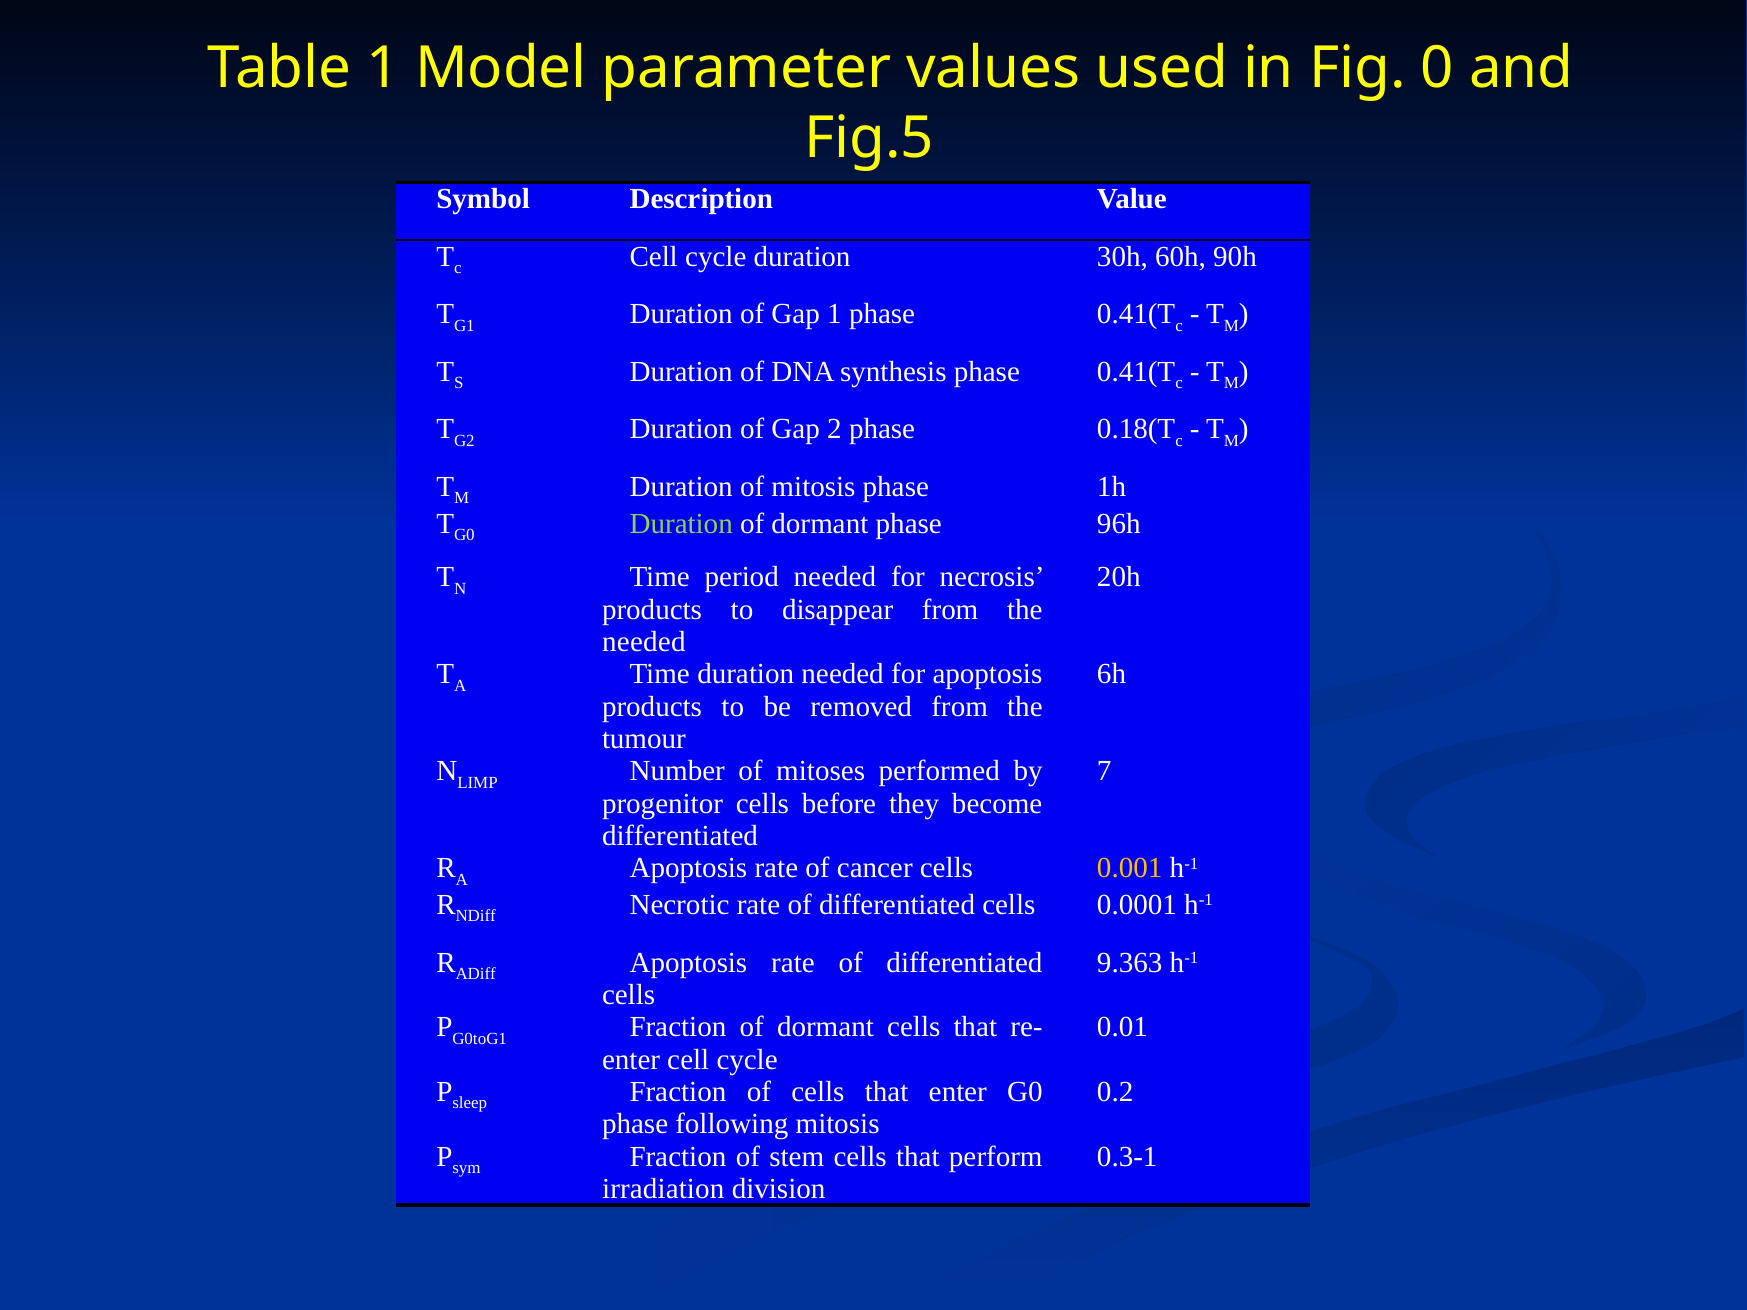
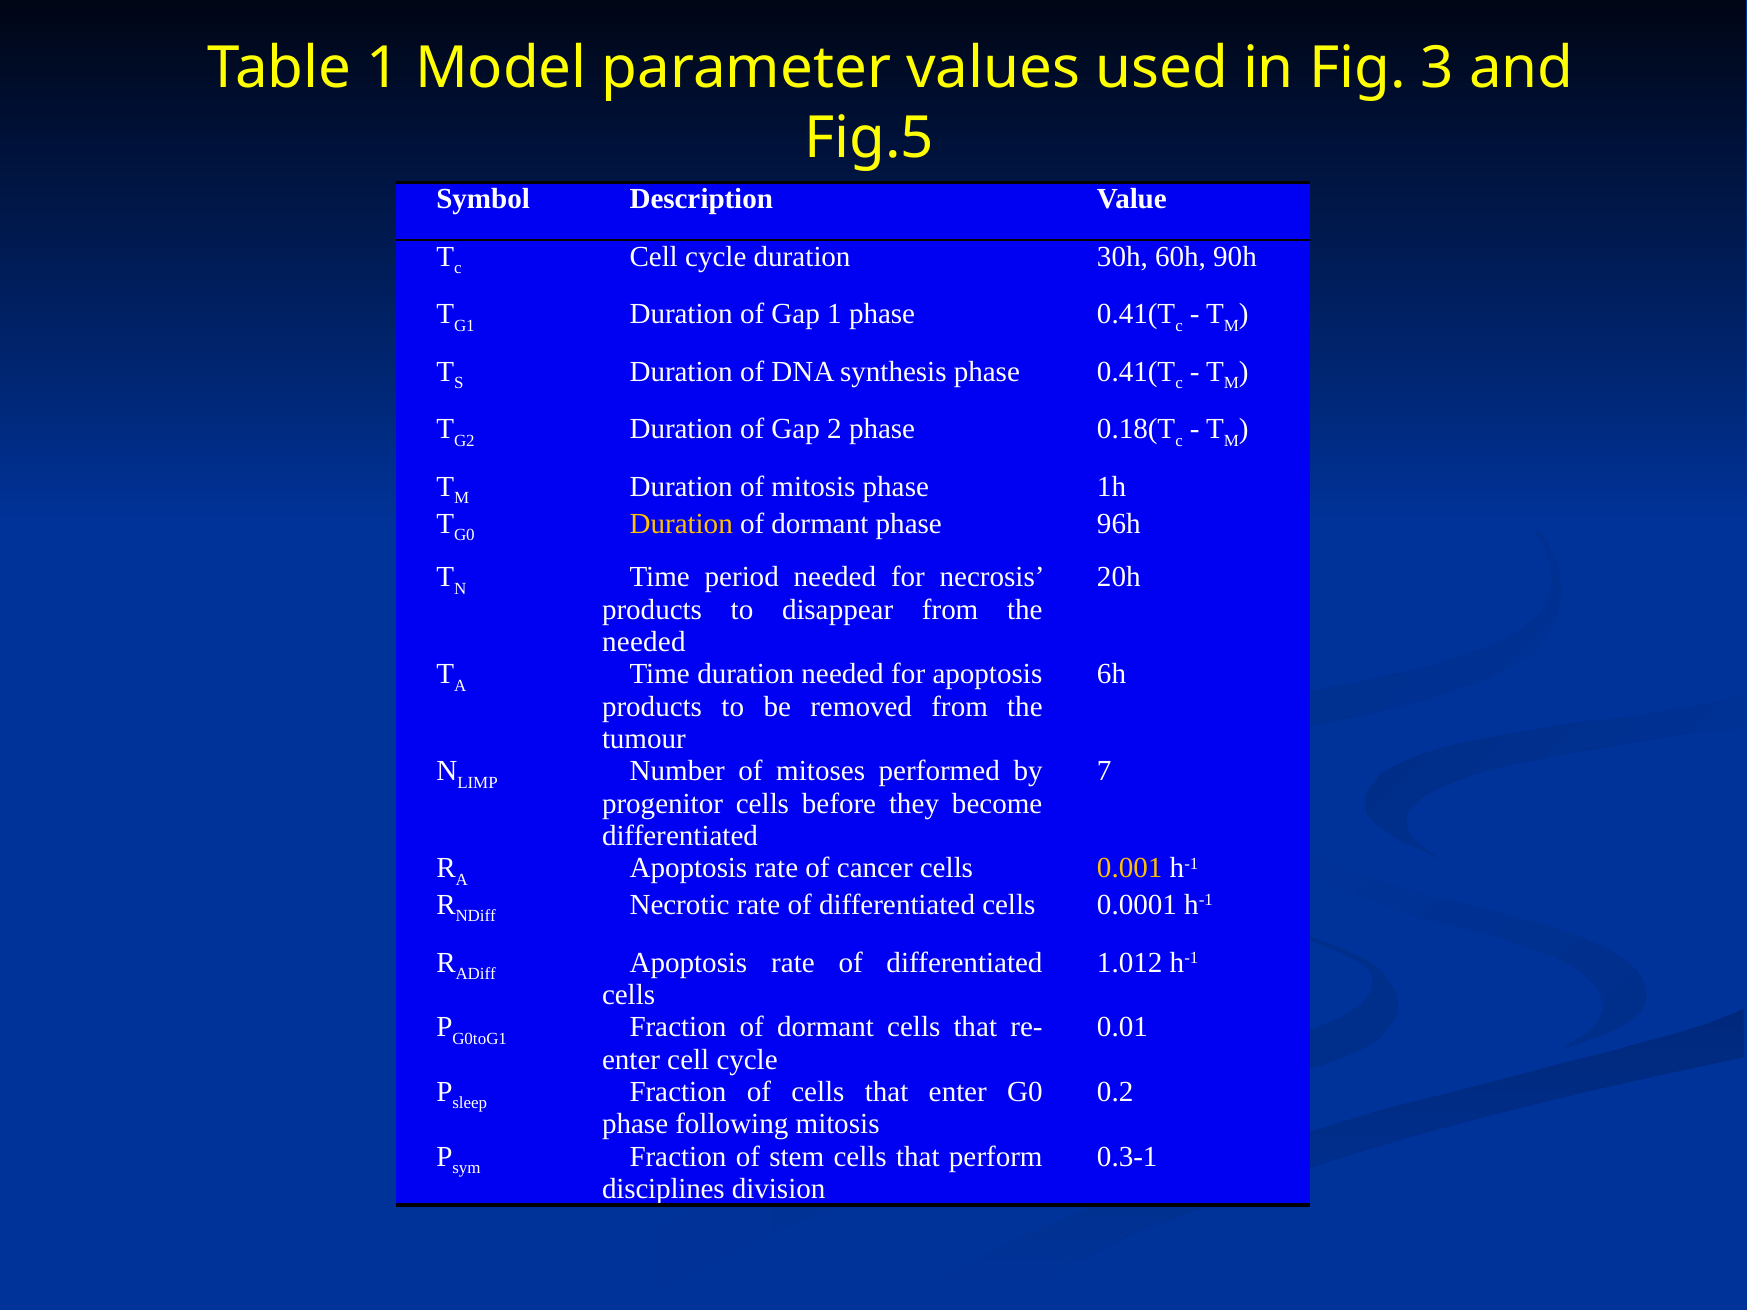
0: 0 -> 3 (1437, 68)
Duration colour: light green -> yellow (681, 524)
9.363: 9.363 -> 1.012 (1130, 963)
irradiation: irradiation -> disciplines (663, 1189)
